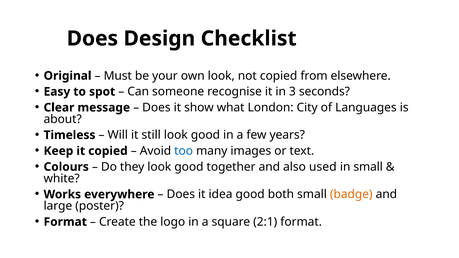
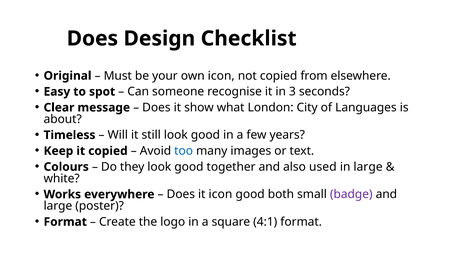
own look: look -> icon (221, 76)
in small: small -> large (368, 167)
it idea: idea -> icon (220, 194)
badge colour: orange -> purple (351, 194)
2:1: 2:1 -> 4:1 (265, 222)
